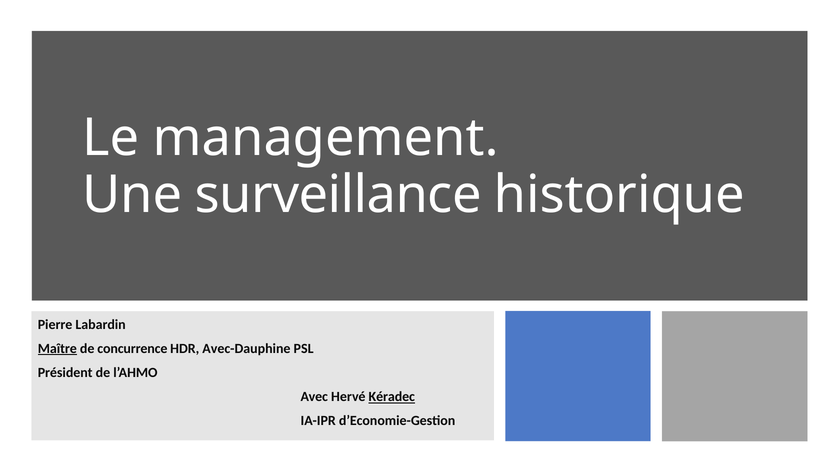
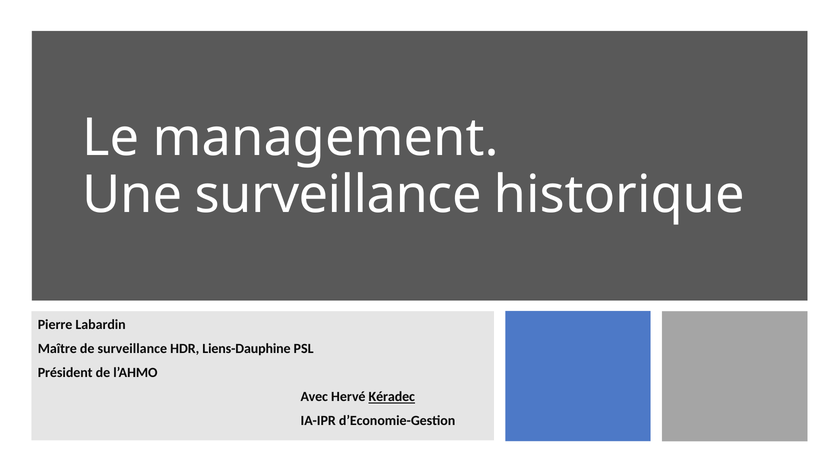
Maître underline: present -> none (57, 349)
de concurrence: concurrence -> surveillance (132, 349)
Avec-Dauphine: Avec-Dauphine -> Liens-Dauphine (246, 349)
